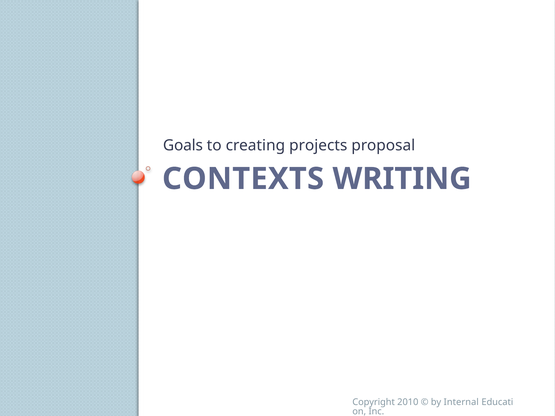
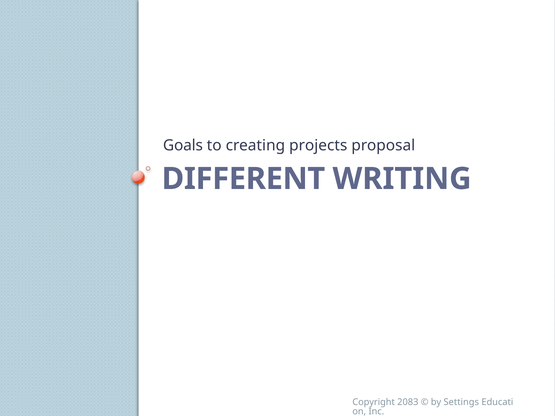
CONTEXTS: CONTEXTS -> DIFFERENT (243, 179)
2010: 2010 -> 2083 (408, 402)
Internal: Internal -> Settings (461, 402)
